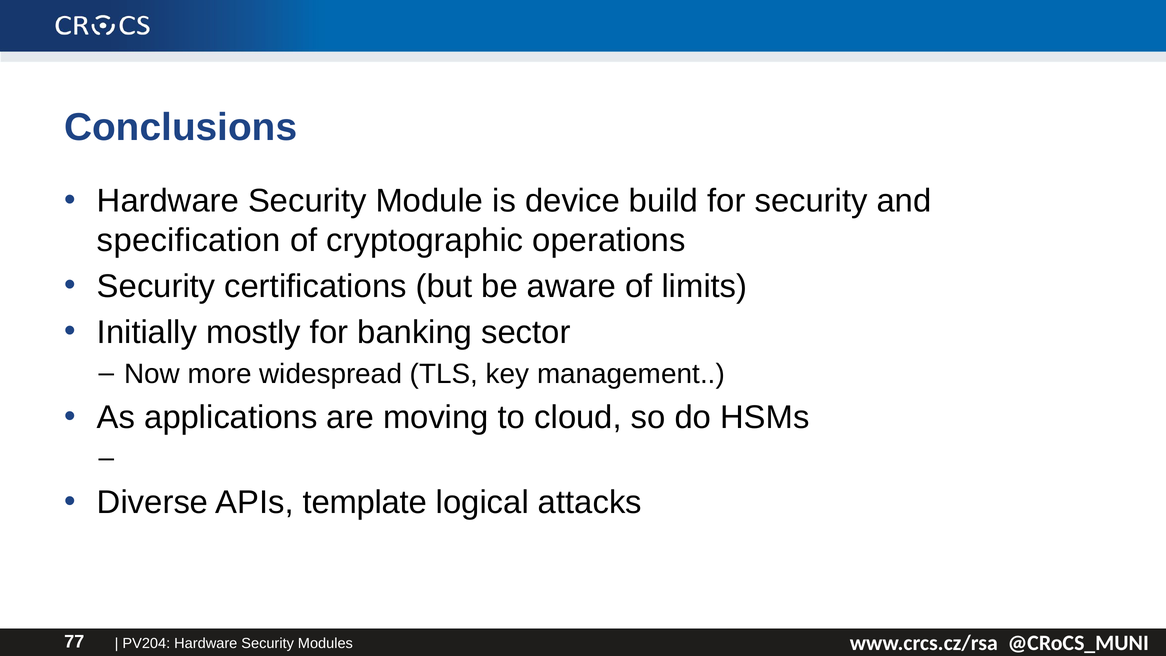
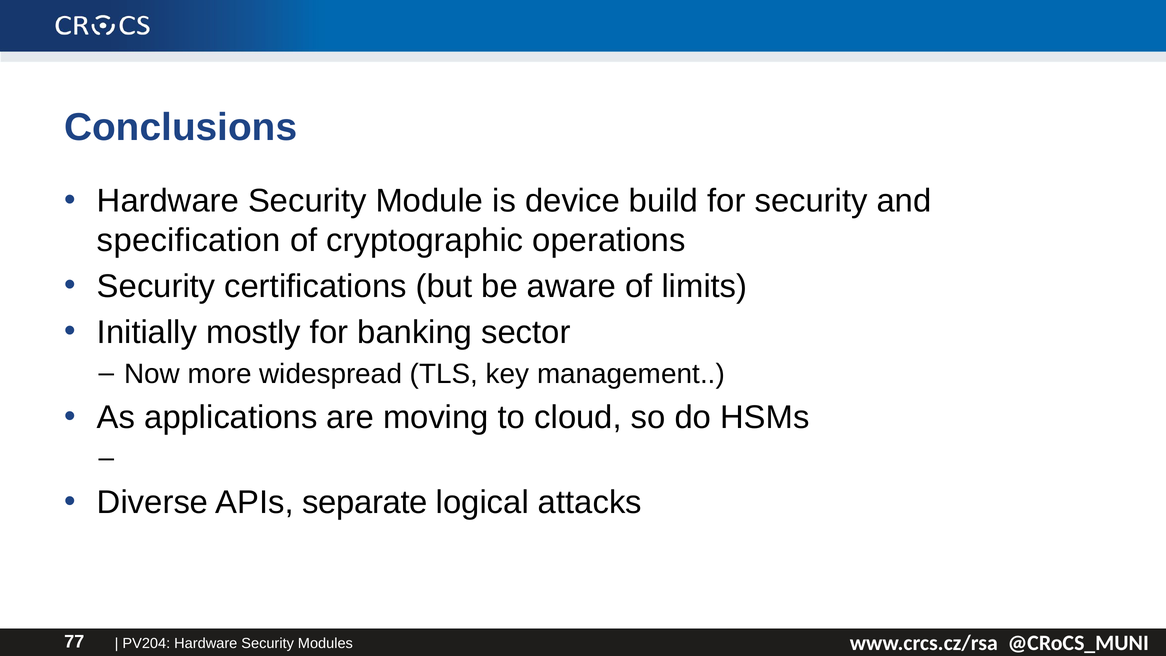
template: template -> separate (365, 502)
